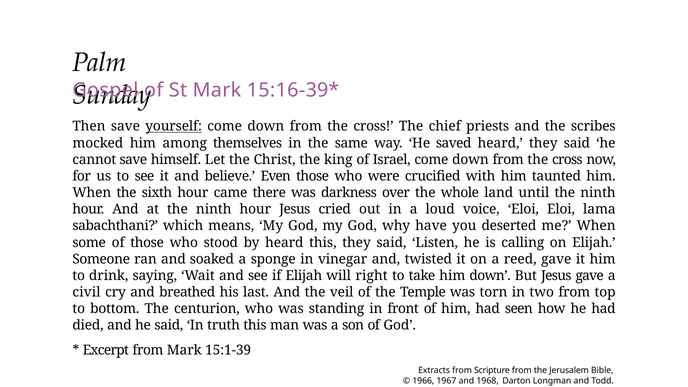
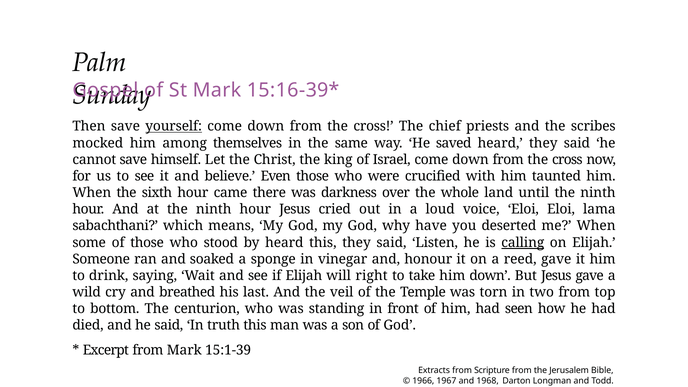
calling underline: none -> present (523, 243)
twisted: twisted -> honour (428, 259)
civil: civil -> wild (87, 292)
